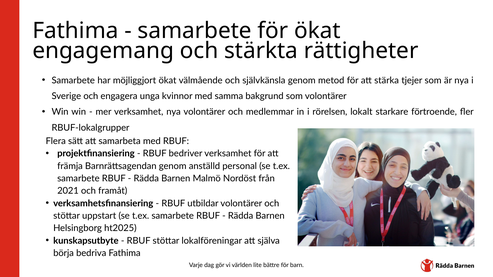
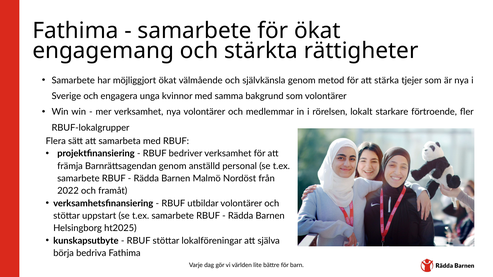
2021: 2021 -> 2022 (68, 191)
